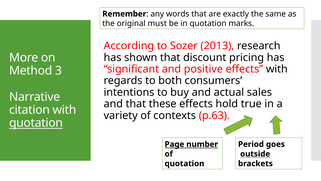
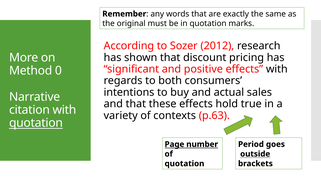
2013: 2013 -> 2012 (217, 46)
3: 3 -> 0 (58, 71)
